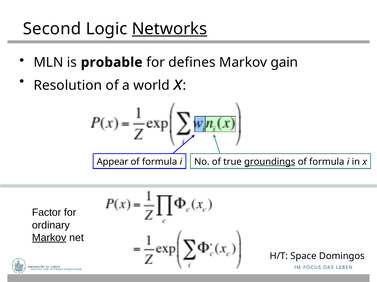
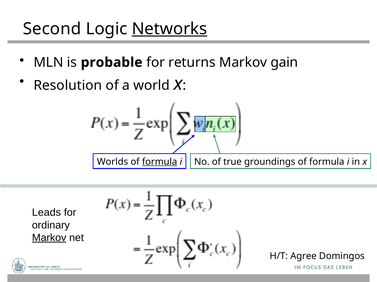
defines: defines -> returns (192, 63)
Appear: Appear -> Worlds (113, 162)
formula underline: none -> present (160, 162)
groundings underline: present -> none (270, 162)
Factor: Factor -> Leads (46, 213)
Space: Space -> Agree (303, 257)
